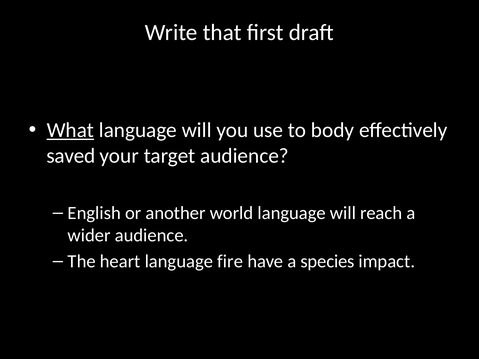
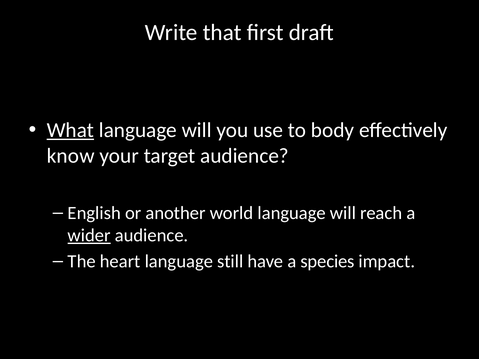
saved: saved -> know (71, 156)
wider underline: none -> present (89, 236)
fire: fire -> still (230, 262)
